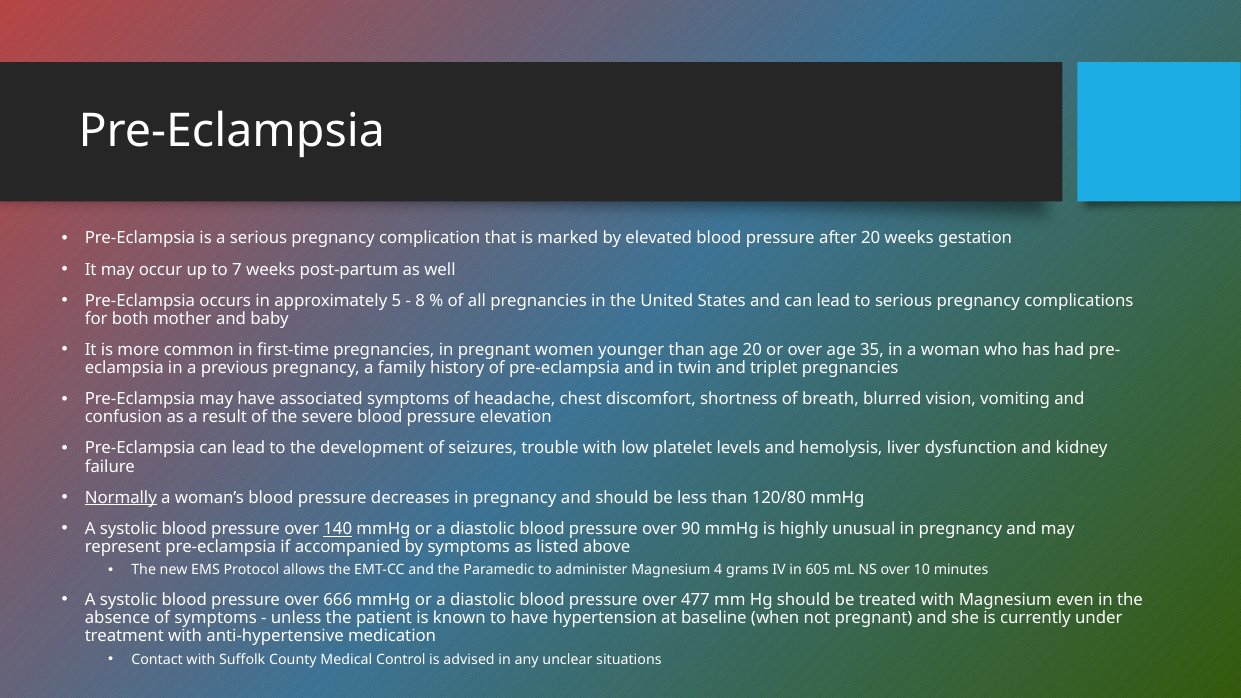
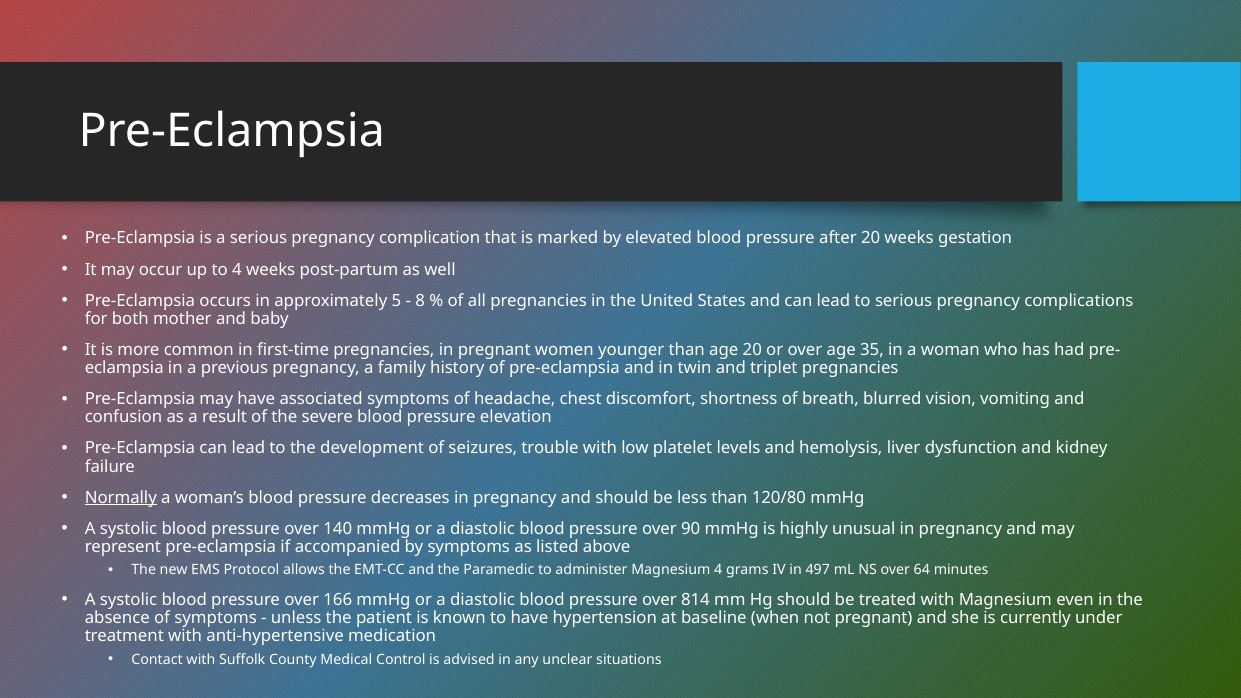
to 7: 7 -> 4 (237, 269)
140 underline: present -> none (338, 529)
605: 605 -> 497 (818, 570)
10: 10 -> 64 (922, 570)
666: 666 -> 166 (338, 600)
477: 477 -> 814 (695, 600)
